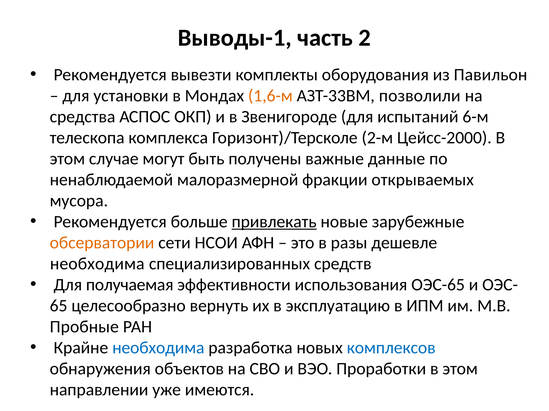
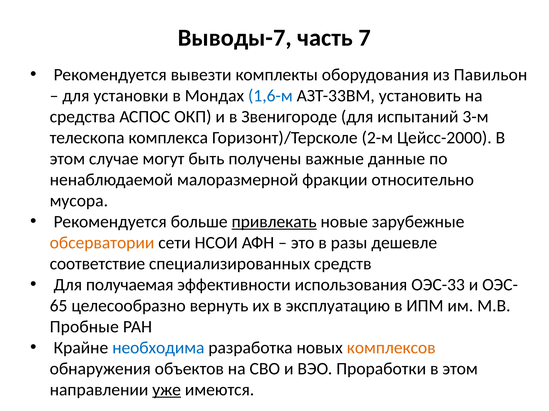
Выводы-1: Выводы-1 -> Выводы-7 (235, 38)
2: 2 -> 7 (365, 38)
1,6-м colour: orange -> blue (270, 96)
позволили: позволили -> установить (420, 96)
6-м: 6-м -> 3-м (476, 117)
открываемых: открываемых -> относительно (423, 180)
необходима: необходима -> соответствие (97, 264)
ОЭС-65: ОЭС-65 -> ОЭС-33 (438, 285)
комплексов colour: blue -> orange (391, 348)
уже underline: none -> present (167, 390)
